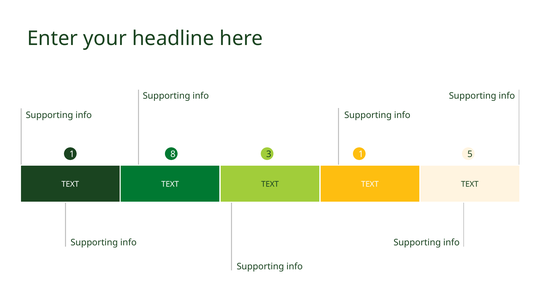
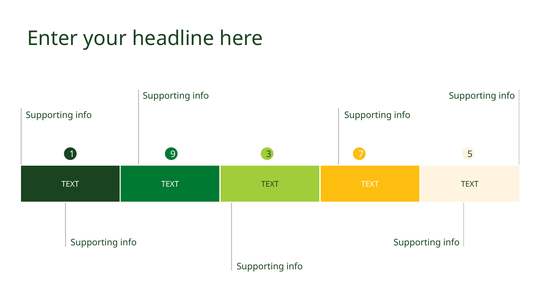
8: 8 -> 9 (173, 154)
3 1: 1 -> 7 (361, 154)
